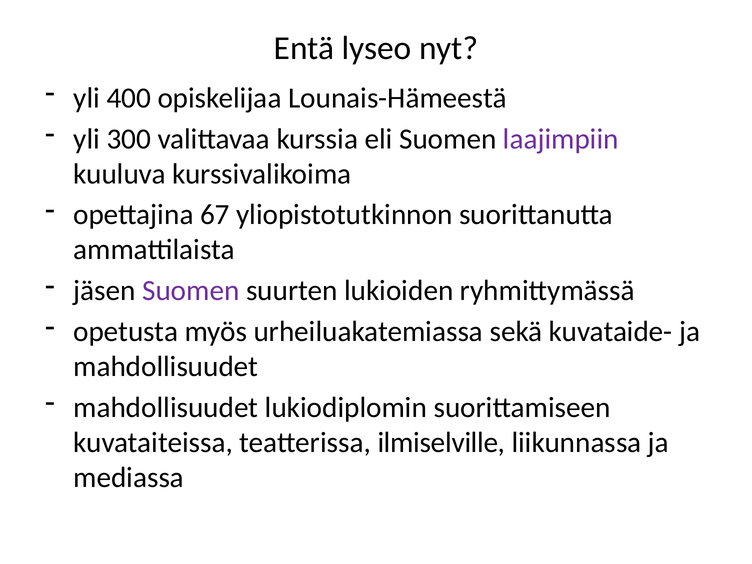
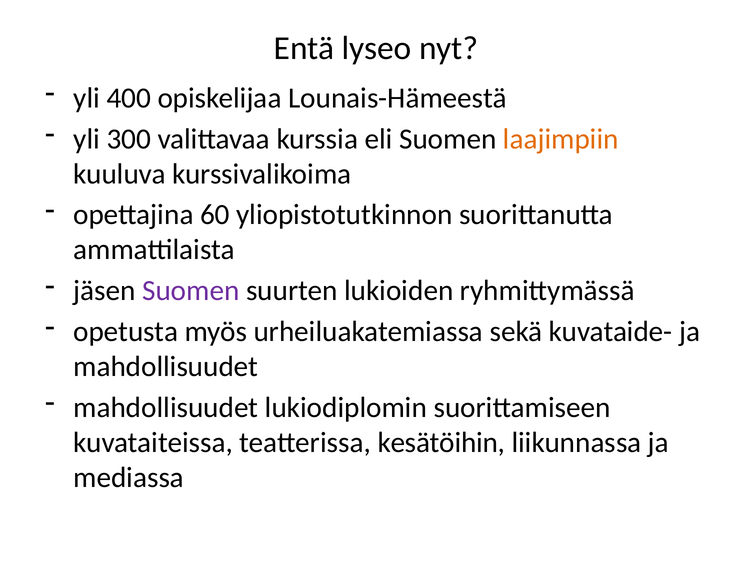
laajimpiin colour: purple -> orange (561, 139)
67: 67 -> 60 (215, 215)
ilmiselville: ilmiselville -> kesätöihin (441, 443)
